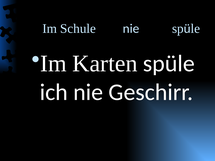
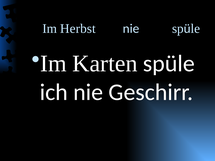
Schule: Schule -> Herbst (78, 29)
